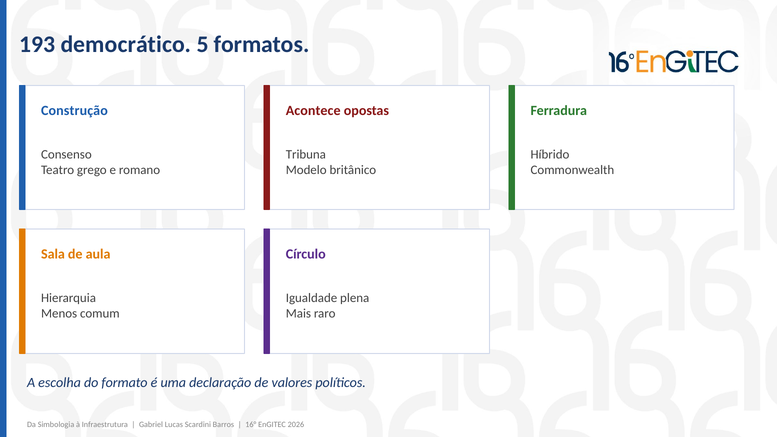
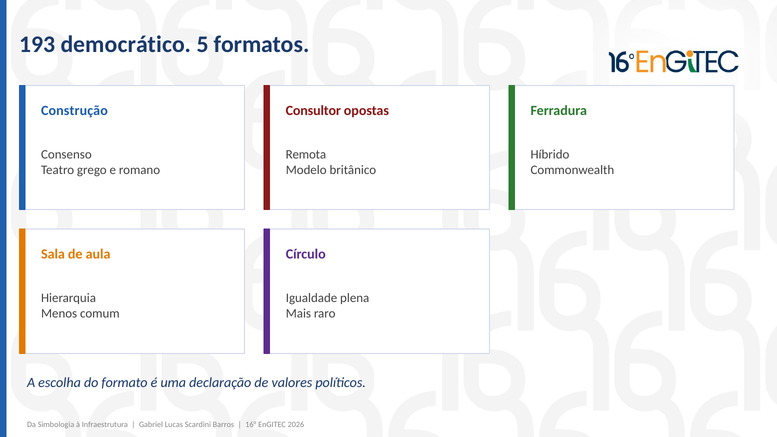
Acontece: Acontece -> Consultor (313, 111)
Tribuna: Tribuna -> Remota (306, 154)
